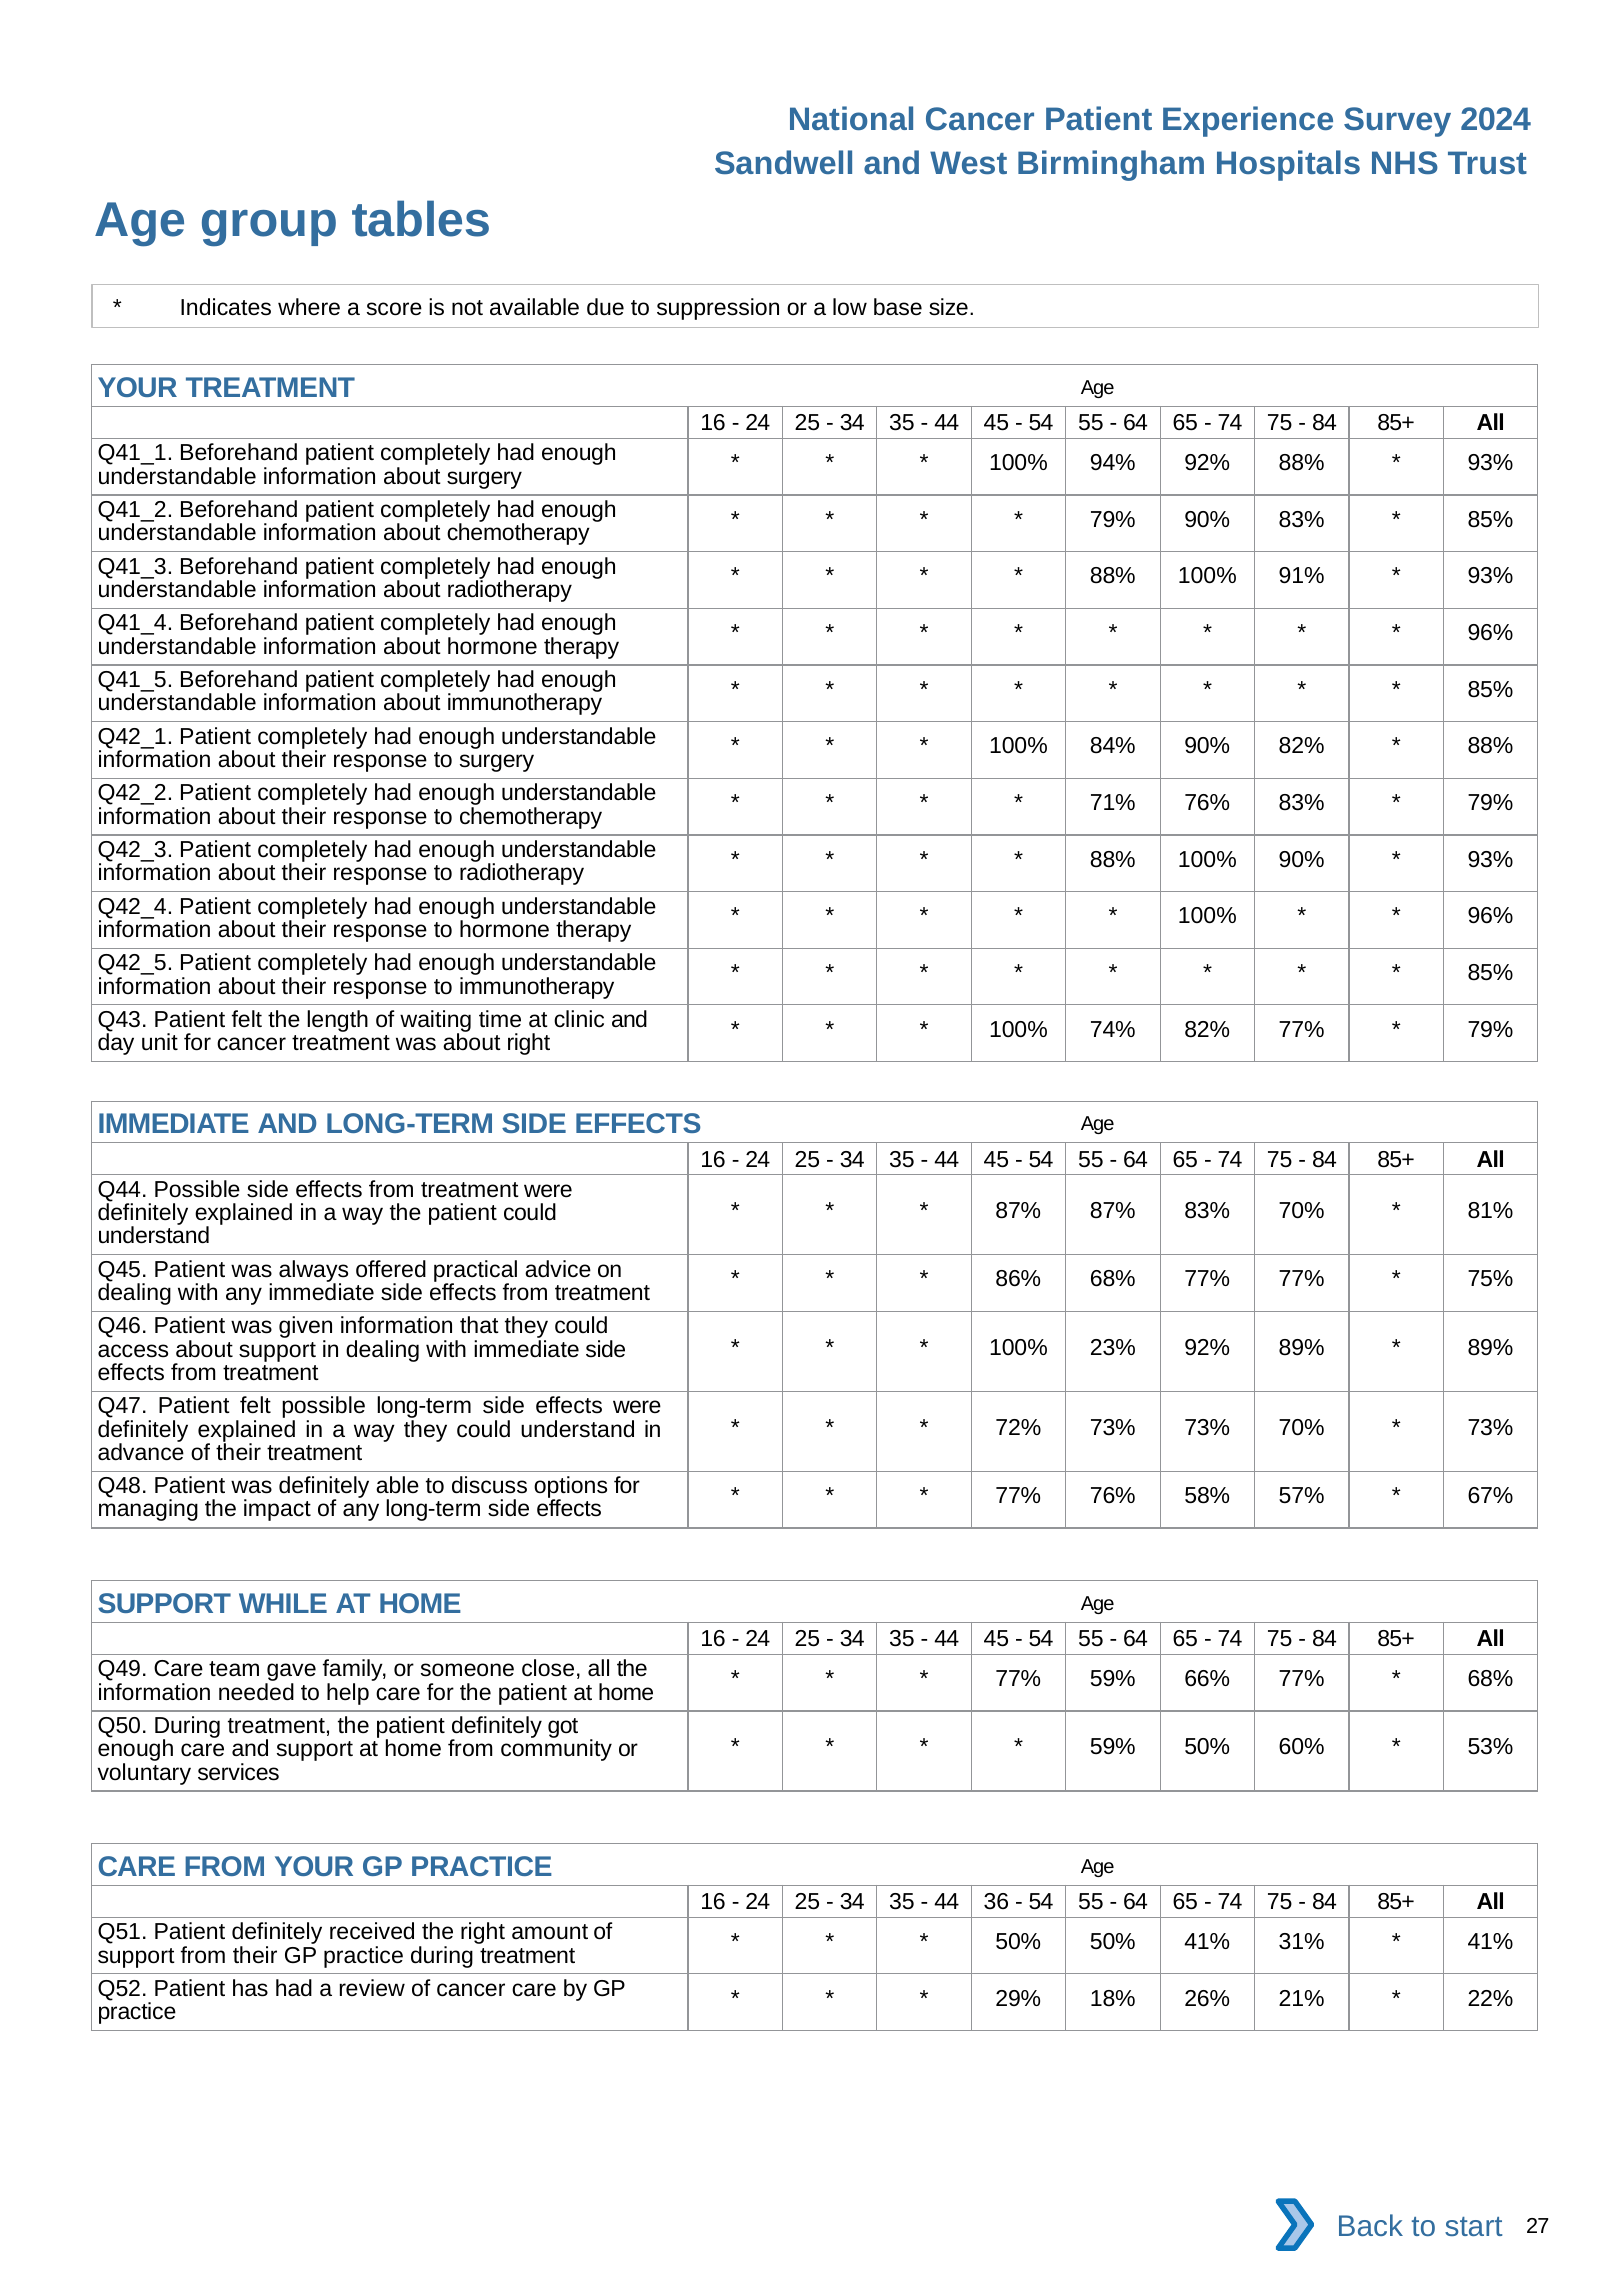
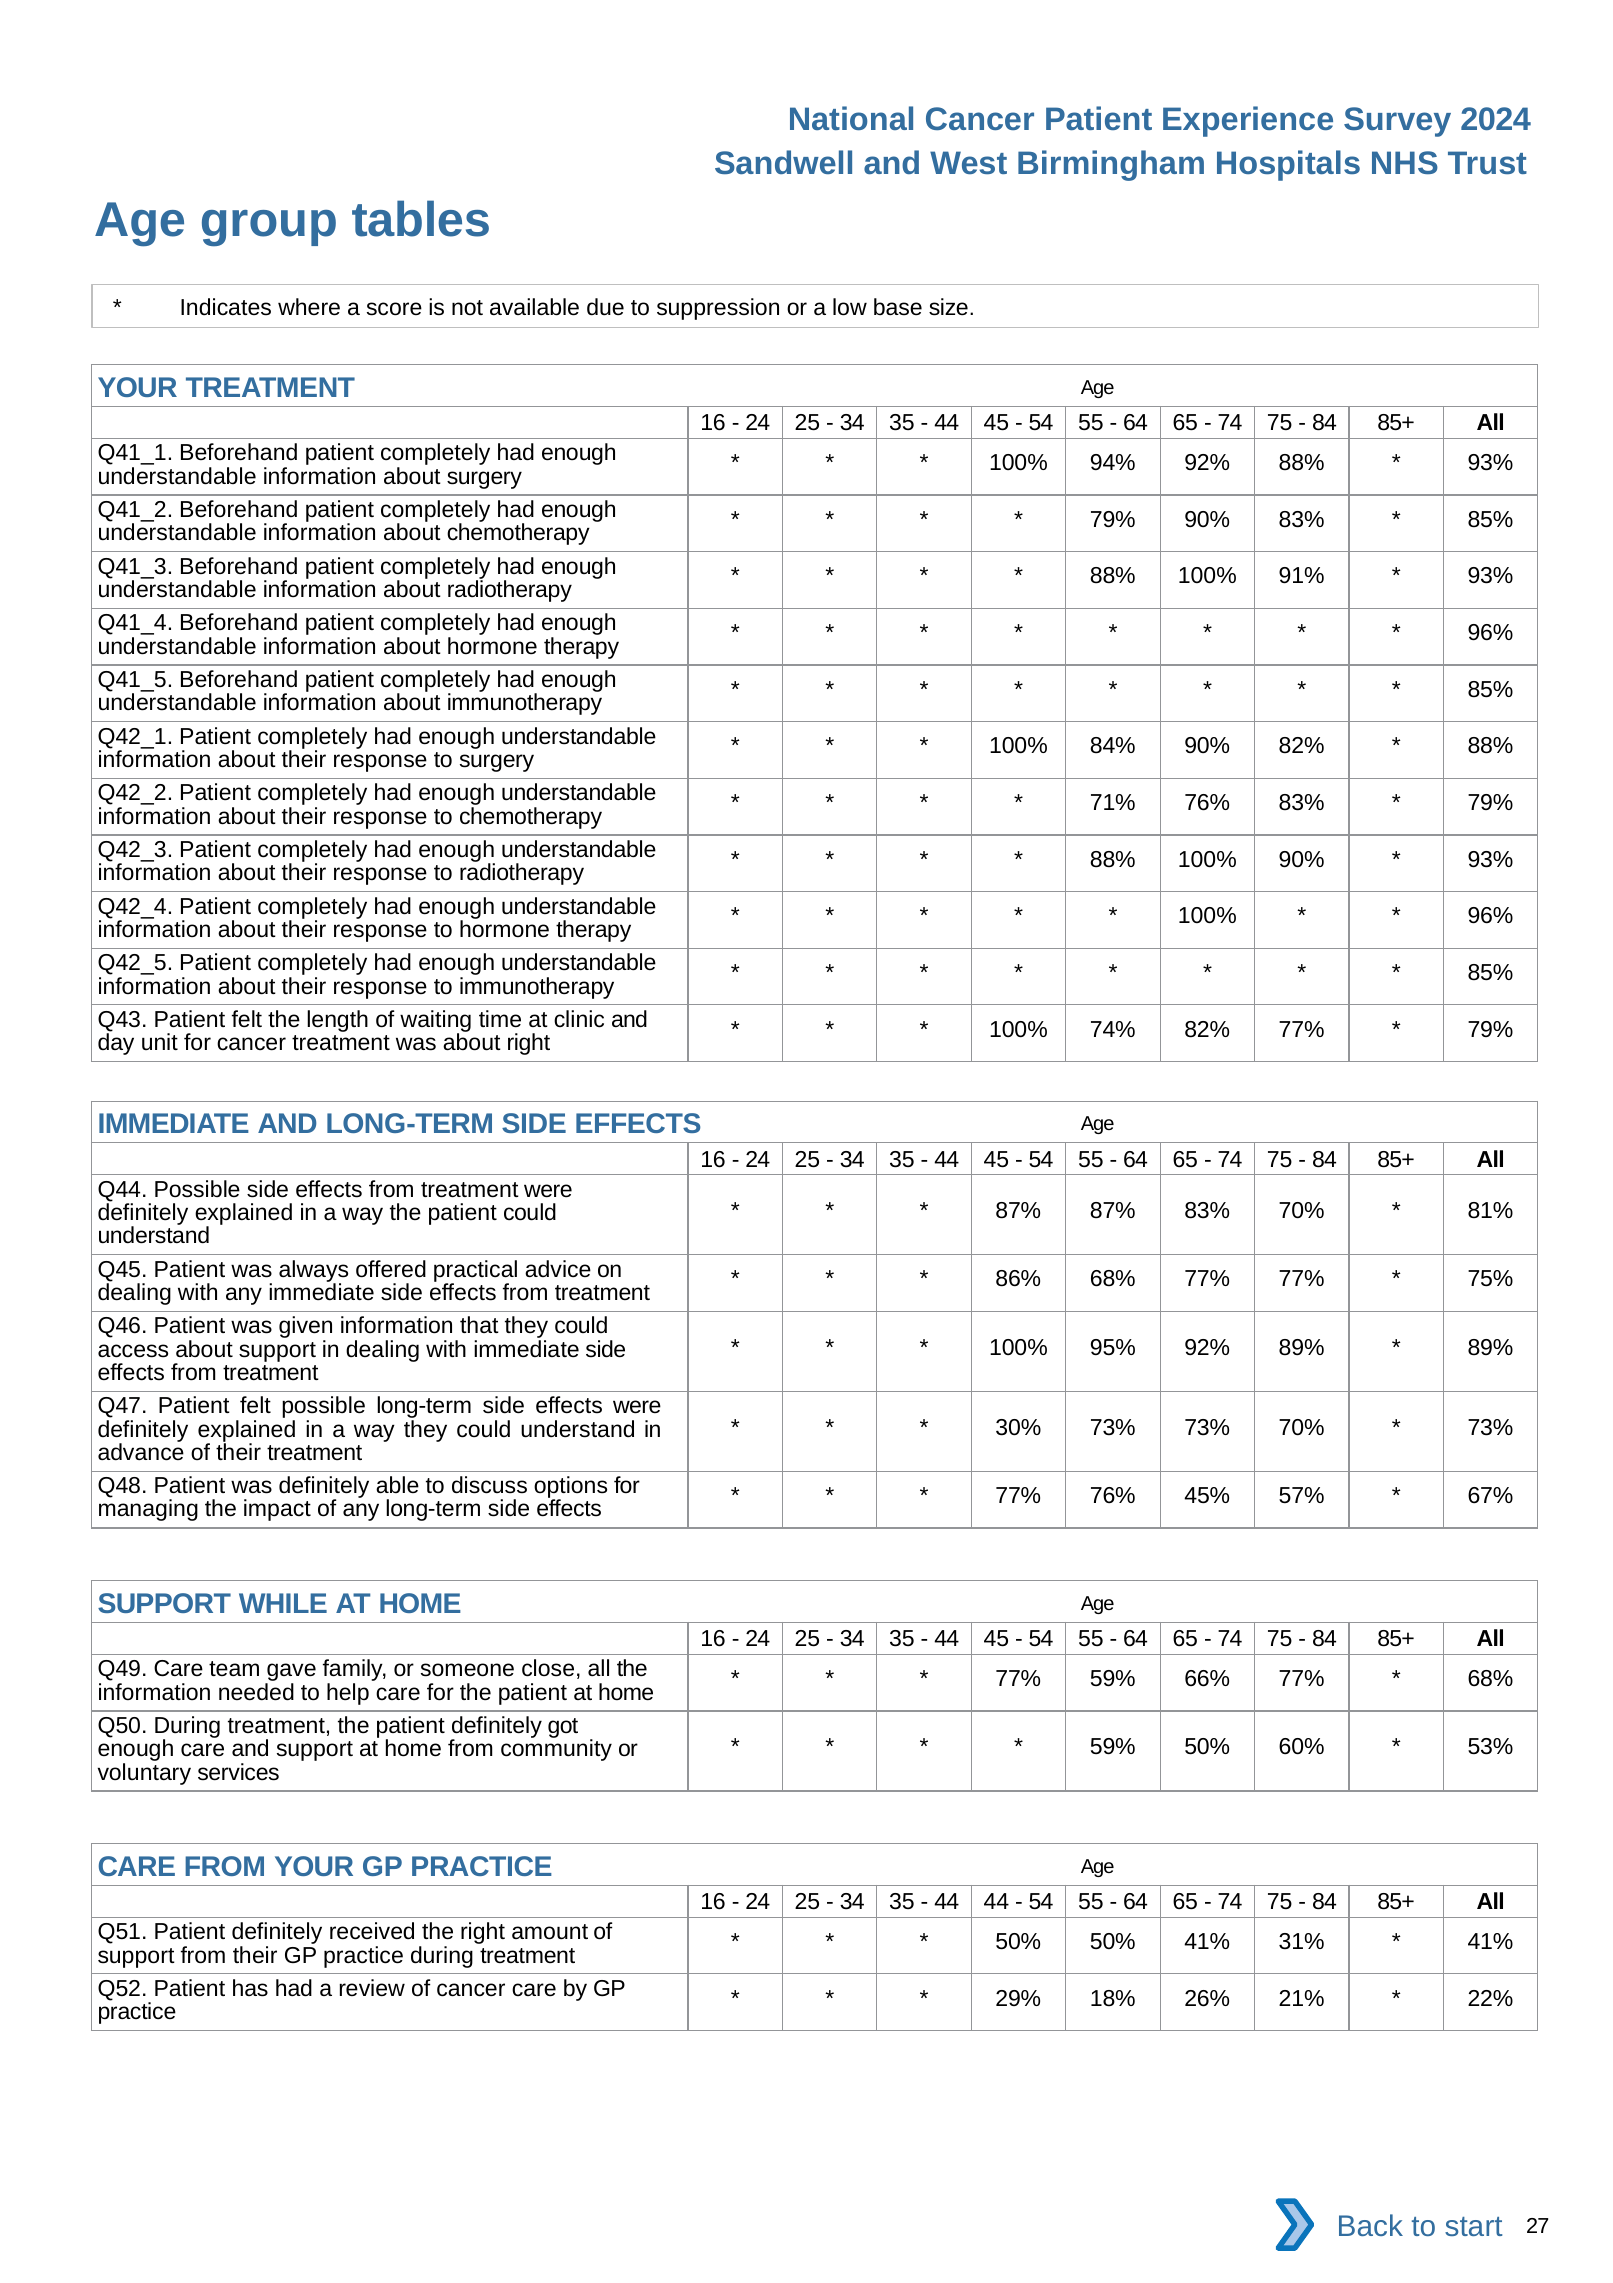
23%: 23% -> 95% (1113, 1347)
72%: 72% -> 30% (1018, 1427)
58%: 58% -> 45% (1207, 1496)
44 36: 36 -> 44 (996, 1902)
